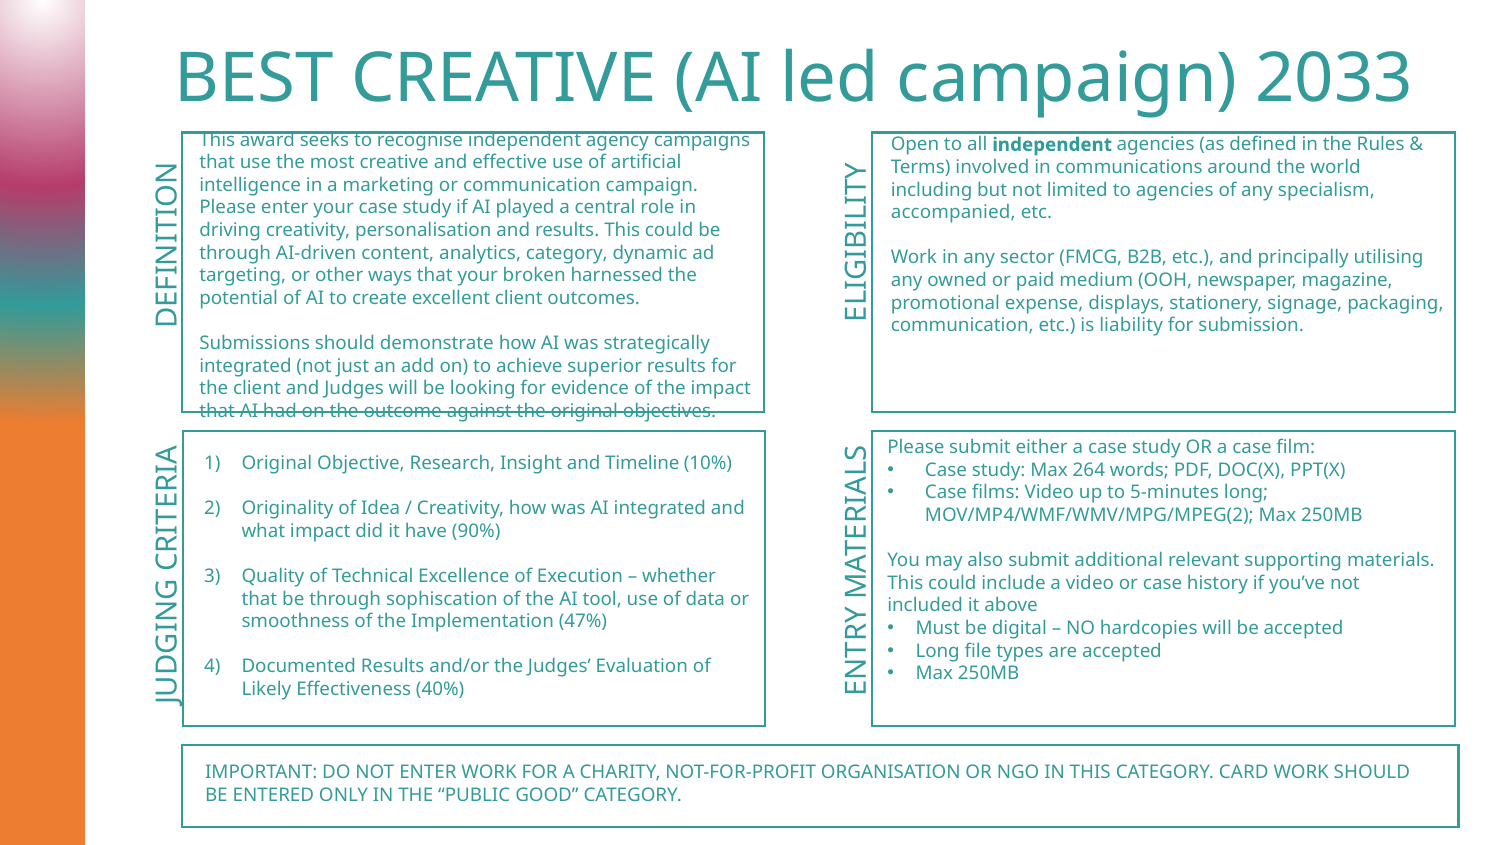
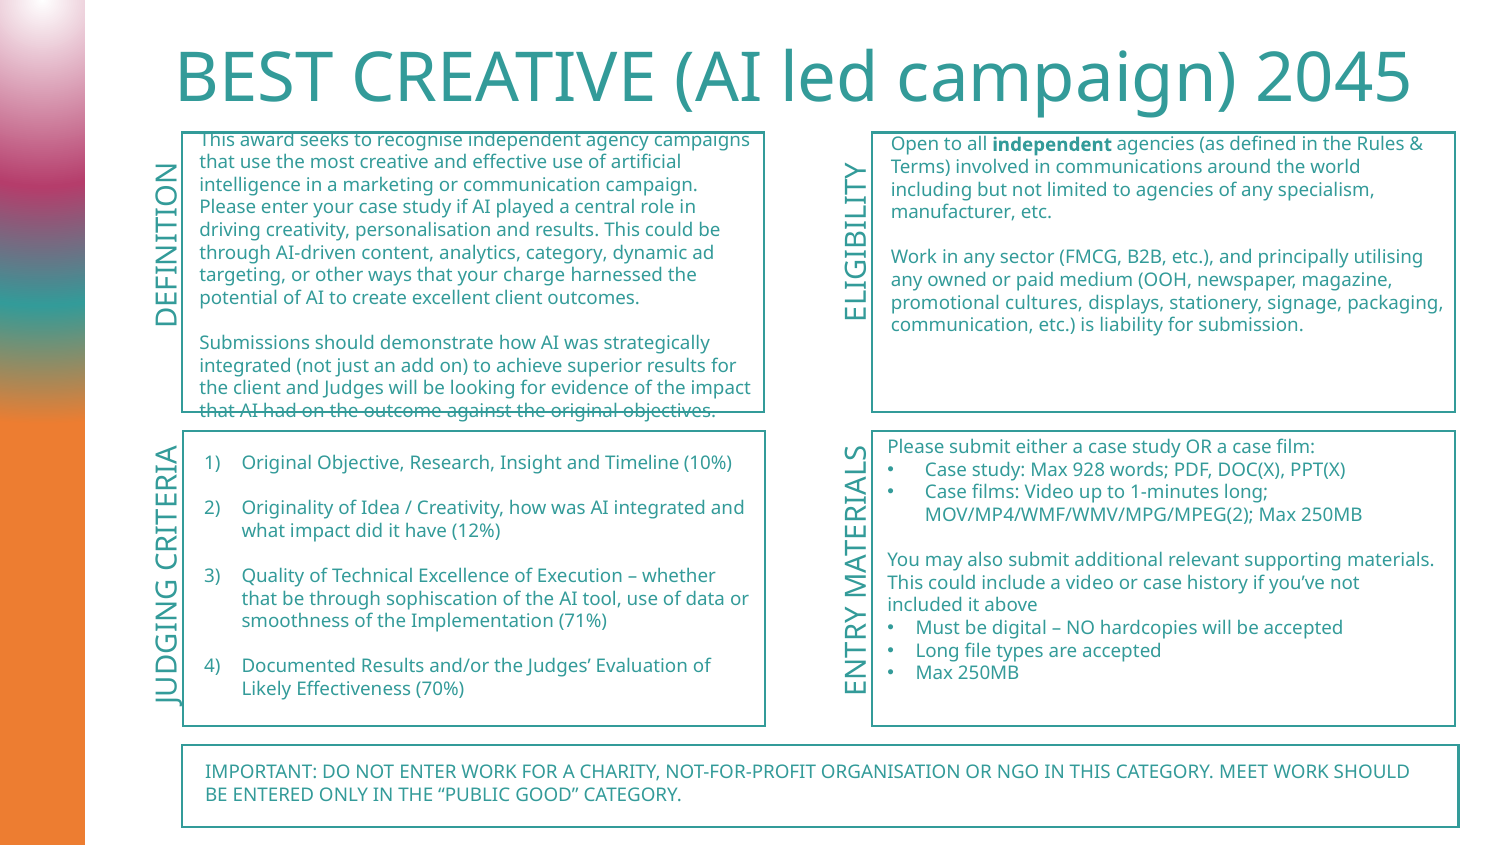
2033: 2033 -> 2045 (1334, 79)
accompanied: accompanied -> manufacturer (953, 213)
broken: broken -> charge (534, 276)
expense: expense -> cultures (1044, 303)
264: 264 -> 928 (1089, 470)
5-minutes: 5-minutes -> 1-minutes (1175, 493)
90%: 90% -> 12% (476, 531)
47%: 47% -> 71% (583, 622)
40%: 40% -> 70% (440, 690)
CARD: CARD -> MEET (1244, 773)
